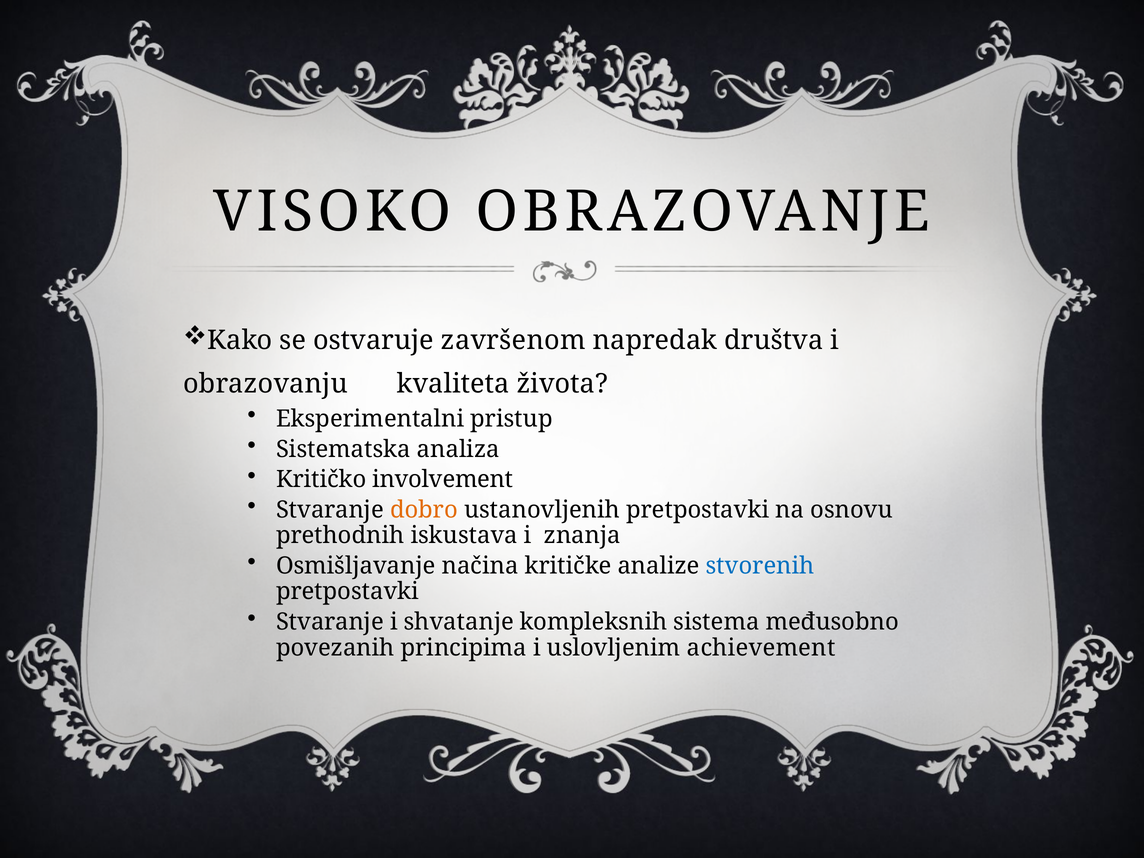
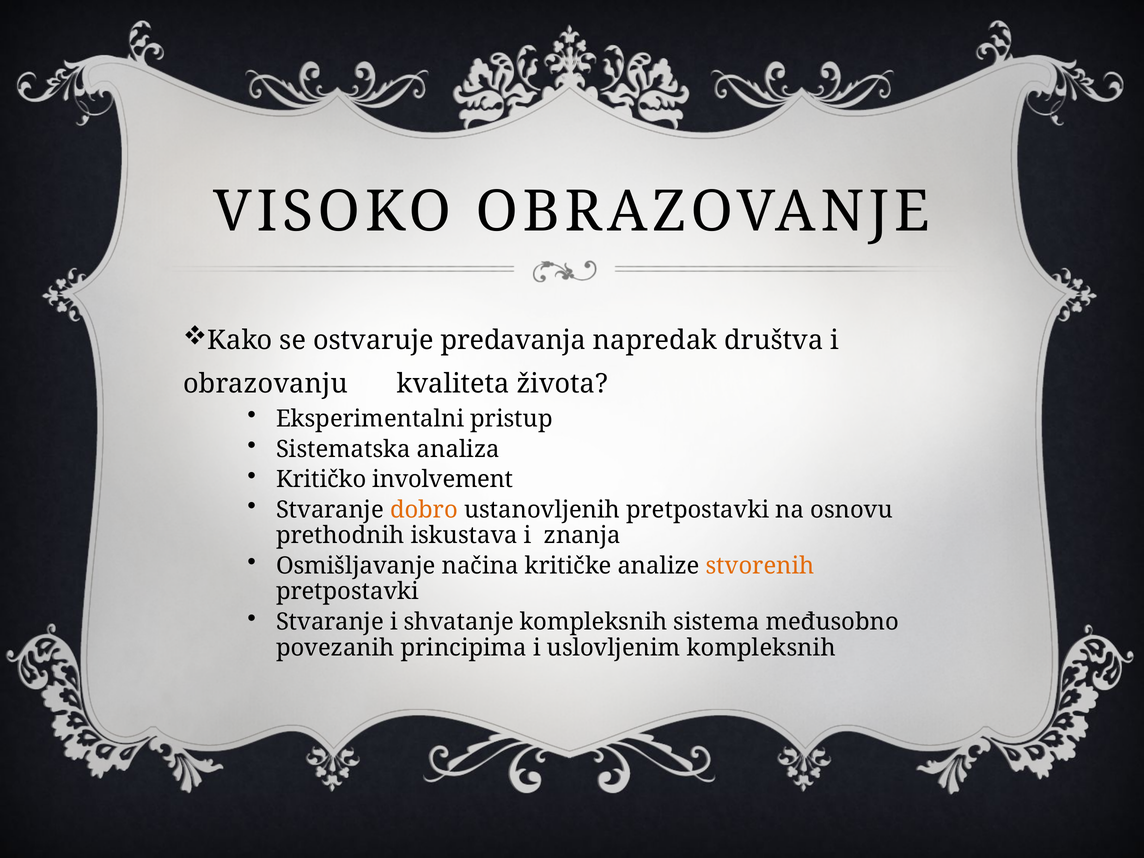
završenom: završenom -> predavanja (514, 340)
stvorenih colour: blue -> orange (760, 566)
uslovljenim achievement: achievement -> kompleksnih (761, 648)
